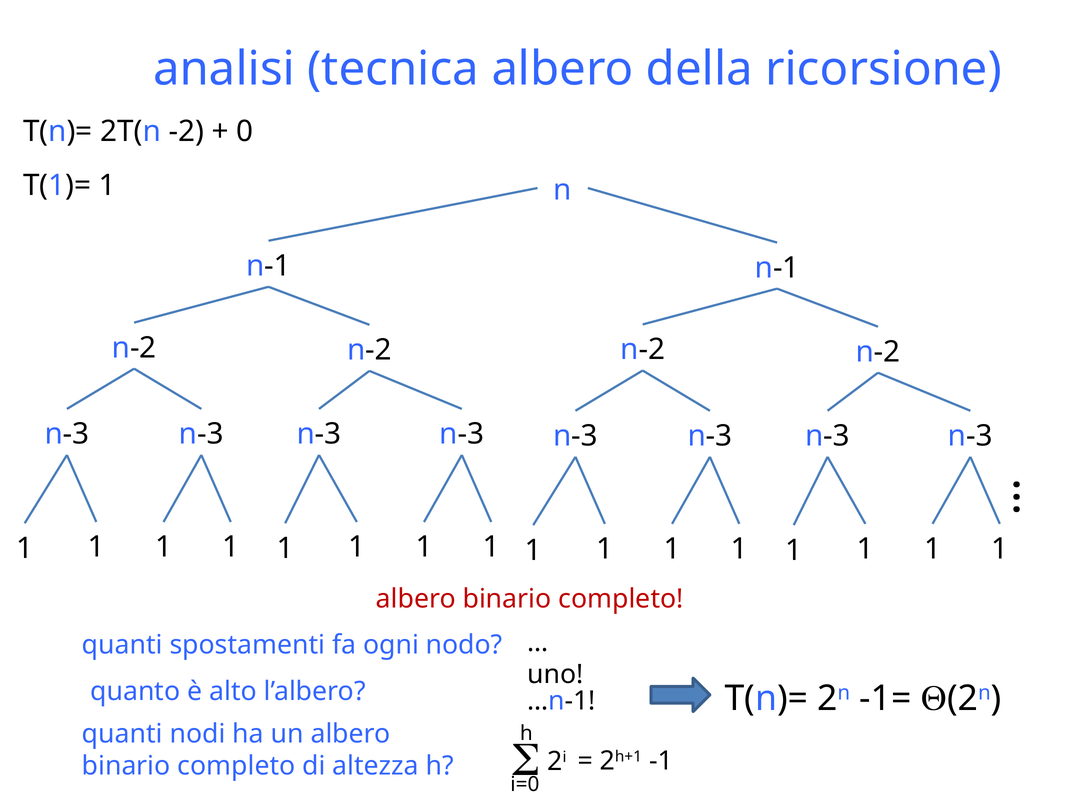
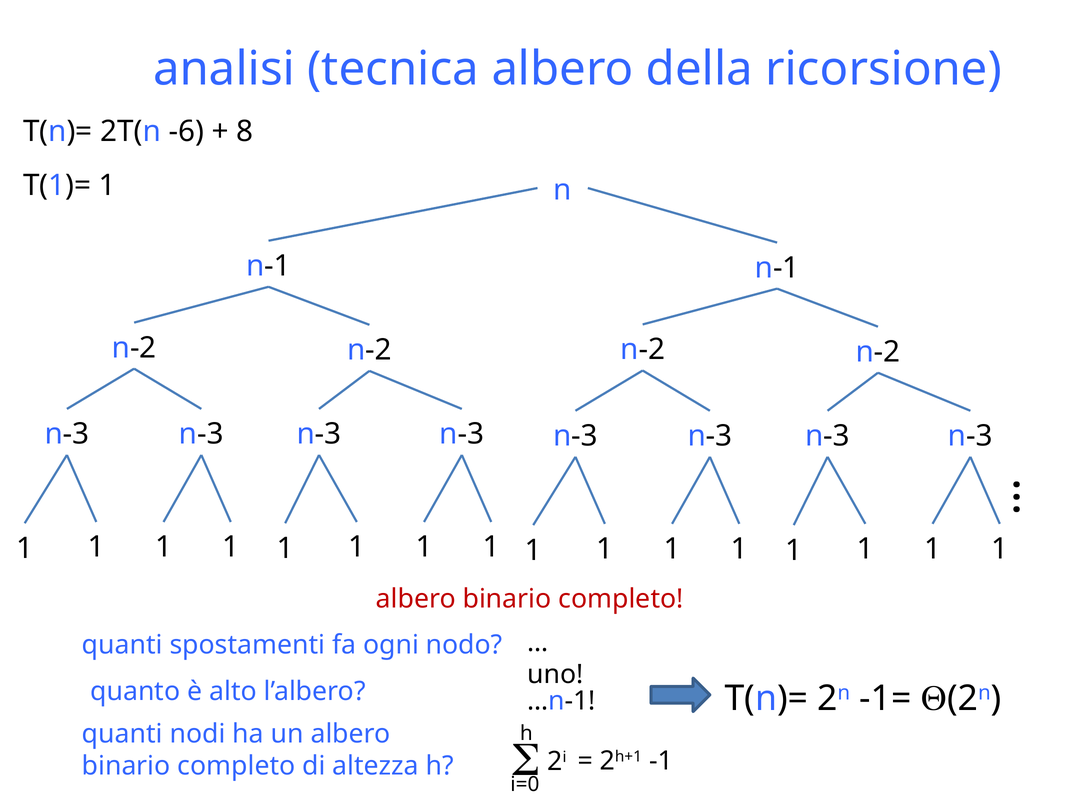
-2: -2 -> -6 (186, 131)
0: 0 -> 8 (245, 131)
